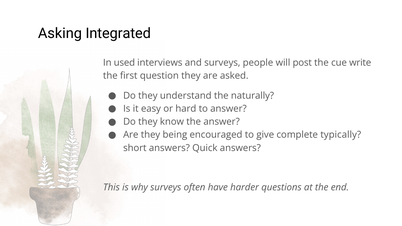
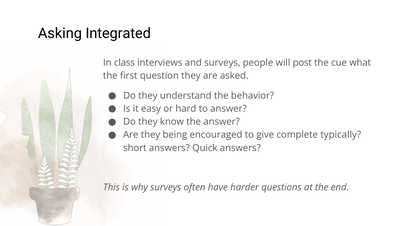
used: used -> class (124, 63)
write: write -> what (360, 63)
naturally: naturally -> behavior (252, 96)
